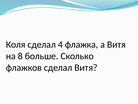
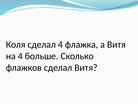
на 8: 8 -> 4 (20, 56)
